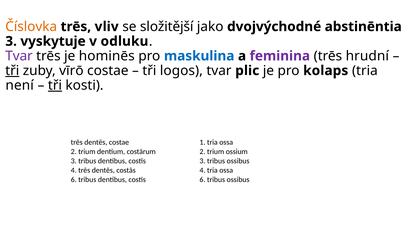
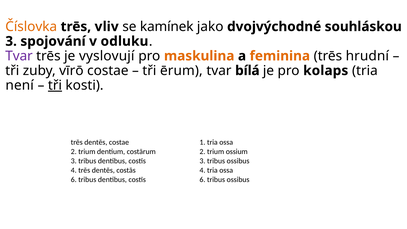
složitější: složitější -> kamínek (167, 27)
abstinēntia: abstinēntia -> souhláskou (363, 27)
vyskytuje: vyskytuje -> spojování (53, 41)
hominēs: hominēs -> vyslovují (107, 56)
maskulina colour: blue -> orange (199, 56)
feminina colour: purple -> orange (280, 56)
tři underline: present -> none (12, 71)
logos: logos -> ērum (181, 71)
plic: plic -> bílá (247, 71)
